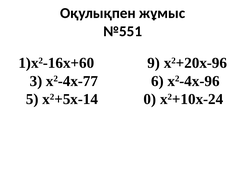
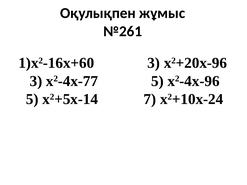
№551: №551 -> №261 (123, 31)
1)х2-16х+60 9: 9 -> 3 (154, 63)
х2-4х-77 6: 6 -> 5 (157, 81)
0: 0 -> 7 (150, 99)
